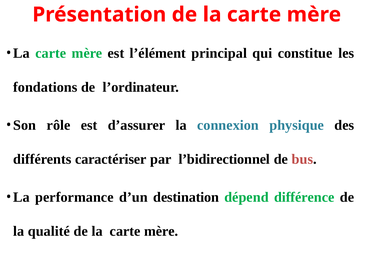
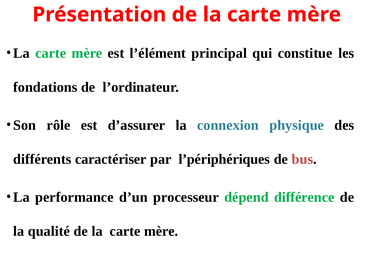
l’bidirectionnel: l’bidirectionnel -> l’périphériques (224, 159)
destination: destination -> processeur (186, 197)
